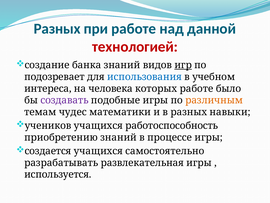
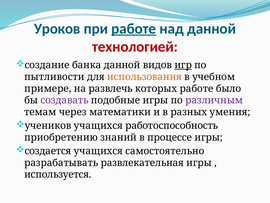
Разных: Разных -> Уроков (57, 29)
работе underline: none -> present (134, 29)
банка знаний: знаний -> данной (122, 65)
подозревает: подозревает -> пытливости (54, 77)
использования colour: blue -> orange (144, 77)
интереса: интереса -> примере (48, 88)
человека: человека -> развлечь (111, 88)
различным colour: orange -> purple (214, 100)
чудес: чудес -> через (73, 112)
навыки: навыки -> умения (230, 112)
